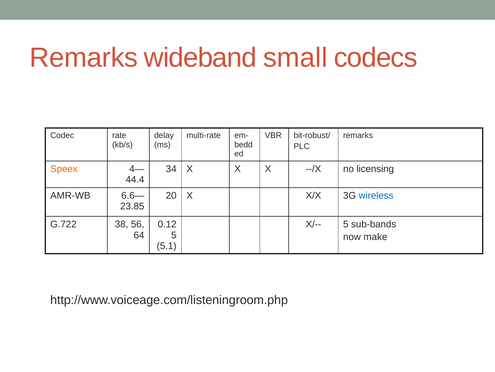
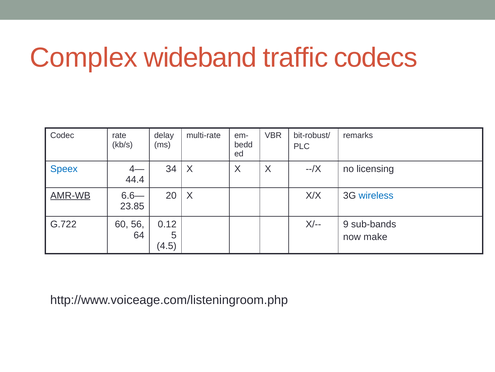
Remarks: Remarks -> Complex (84, 58)
small: small -> traffic (295, 58)
Speex colour: orange -> blue (64, 169)
AMR-WB underline: none -> present (70, 195)
38: 38 -> 60 (122, 224)
X/-- 5: 5 -> 9 (346, 224)
5.1: 5.1 -> 4.5 (167, 246)
